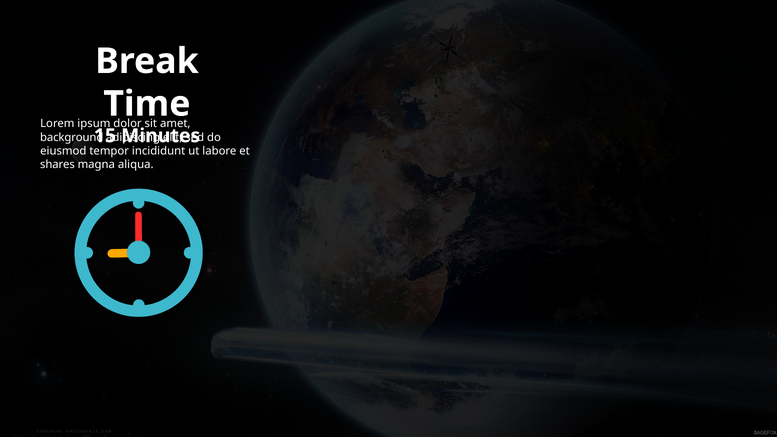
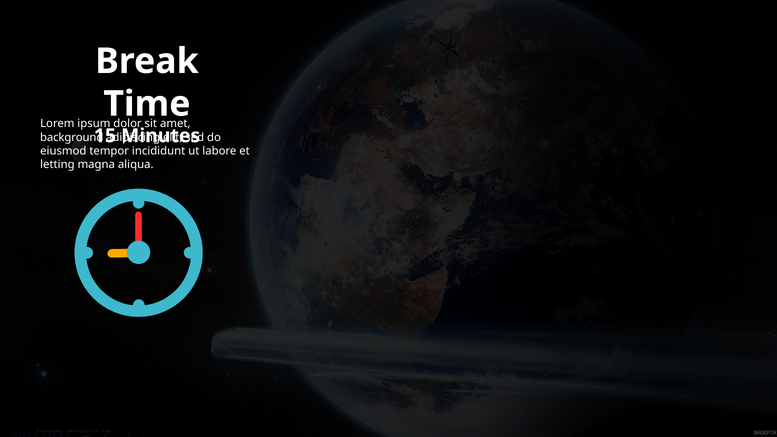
shares: shares -> letting (57, 165)
